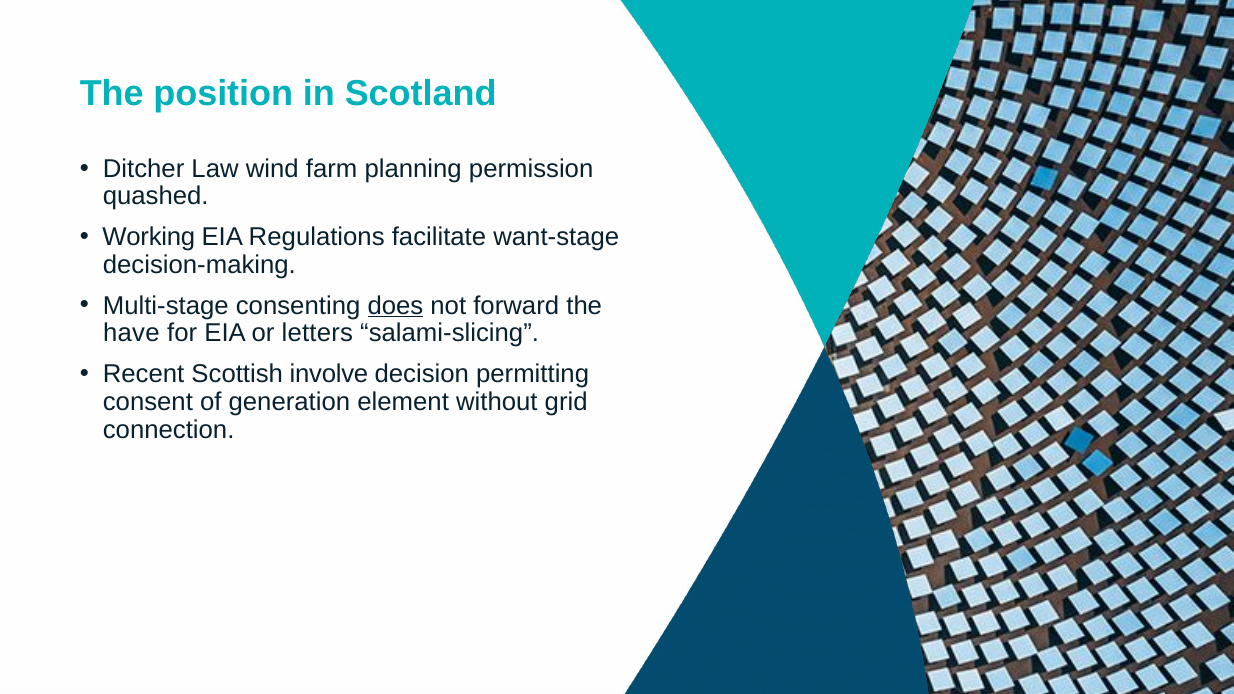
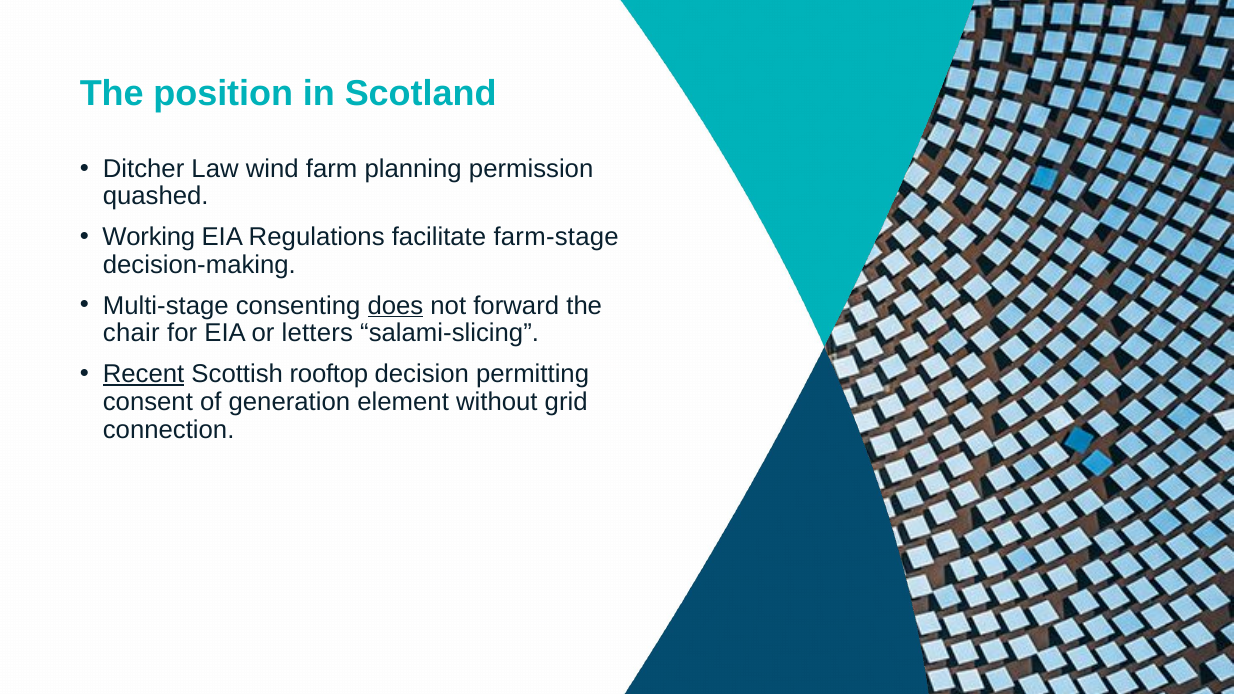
want-stage: want-stage -> farm-stage (556, 237)
have: have -> chair (131, 333)
Recent underline: none -> present (144, 374)
involve: involve -> rooftop (329, 374)
